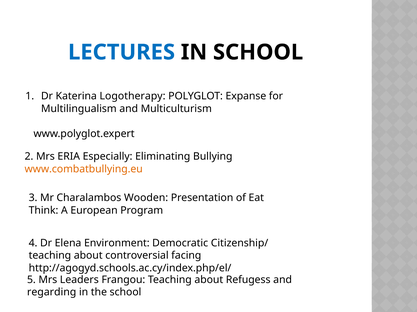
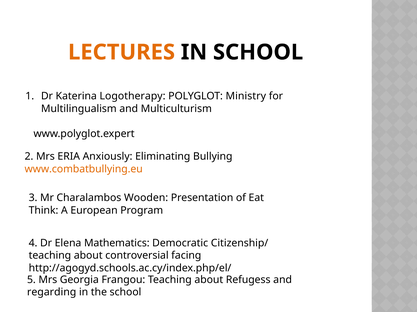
LECTURES colour: blue -> orange (122, 52)
Expanse: Expanse -> Ministry (246, 96)
Especially: Especially -> Anxiously (108, 157)
Environment: Environment -> Mathematics (117, 244)
Leaders: Leaders -> Georgia (79, 280)
